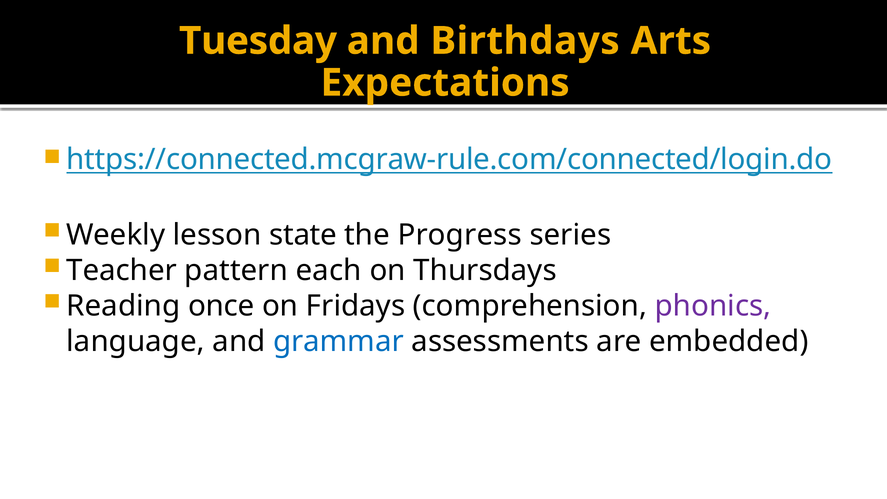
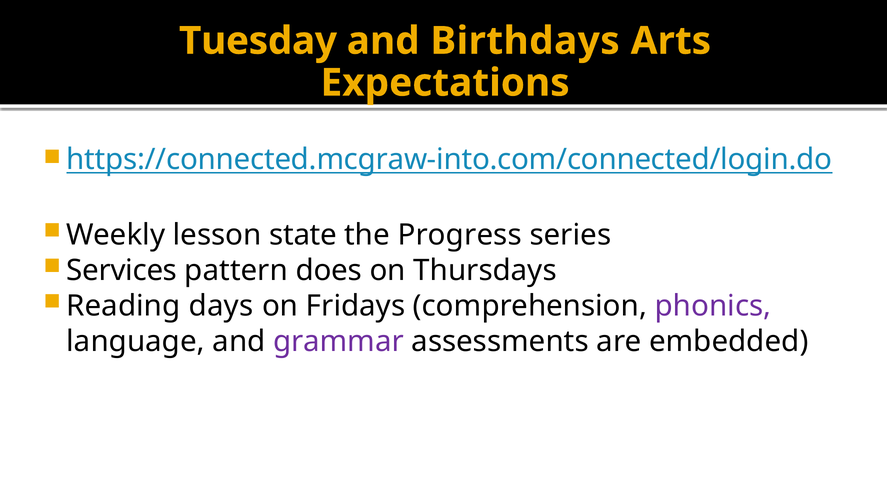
https://connected.mcgraw-rule.com/connected/login.do: https://connected.mcgraw-rule.com/connected/login.do -> https://connected.mcgraw-into.com/connected/login.do (449, 159)
Teacher: Teacher -> Services (122, 271)
each: each -> does (329, 271)
once: once -> days (221, 306)
grammar colour: blue -> purple (338, 342)
